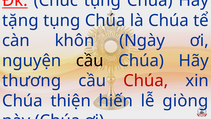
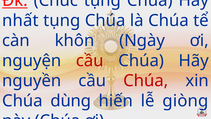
tặng: tặng -> nhất (20, 20)
cầu colour: black -> red (90, 61)
thương: thương -> nguyền (32, 81)
thiện: thiện -> dùng (71, 101)
